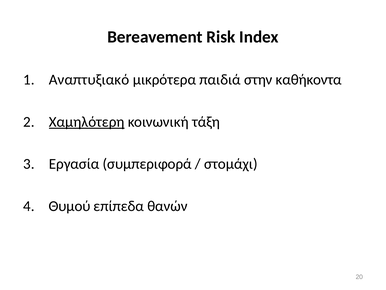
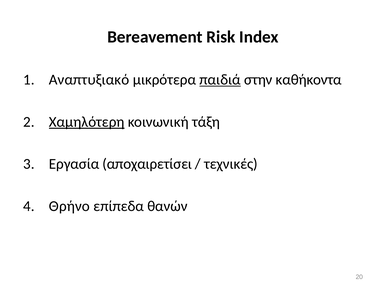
παιδιά underline: none -> present (220, 80)
συμπεριφορά: συμπεριφορά -> αποχαιρετίσει (147, 164)
στομάχι: στομάχι -> τεχνικές (231, 164)
Θυμού: Θυμού -> Θρήνο (69, 206)
